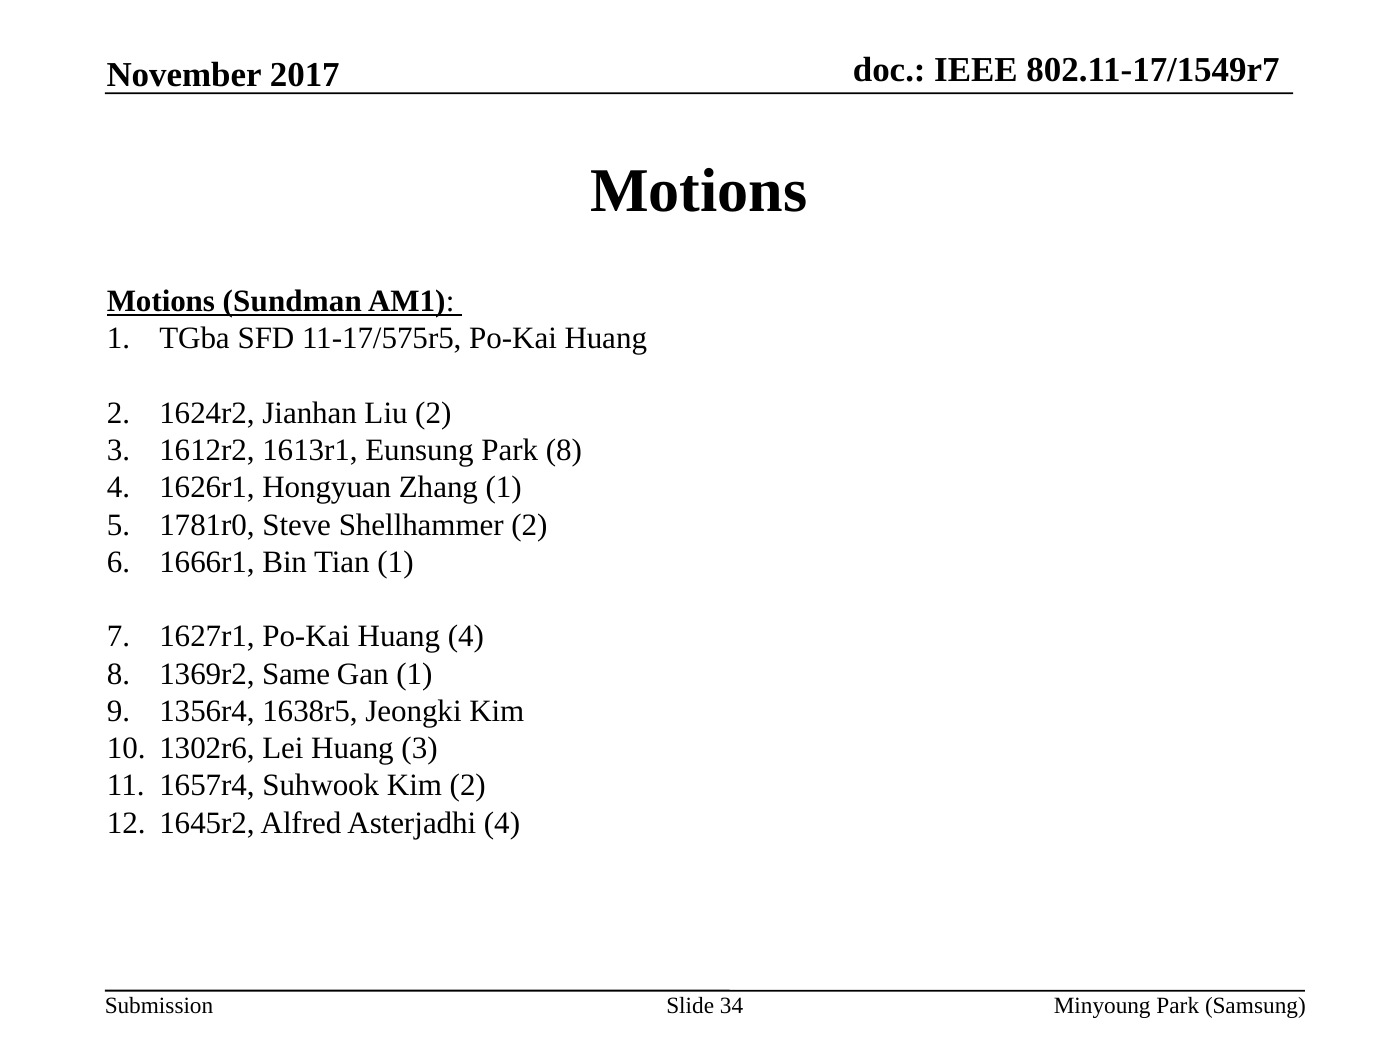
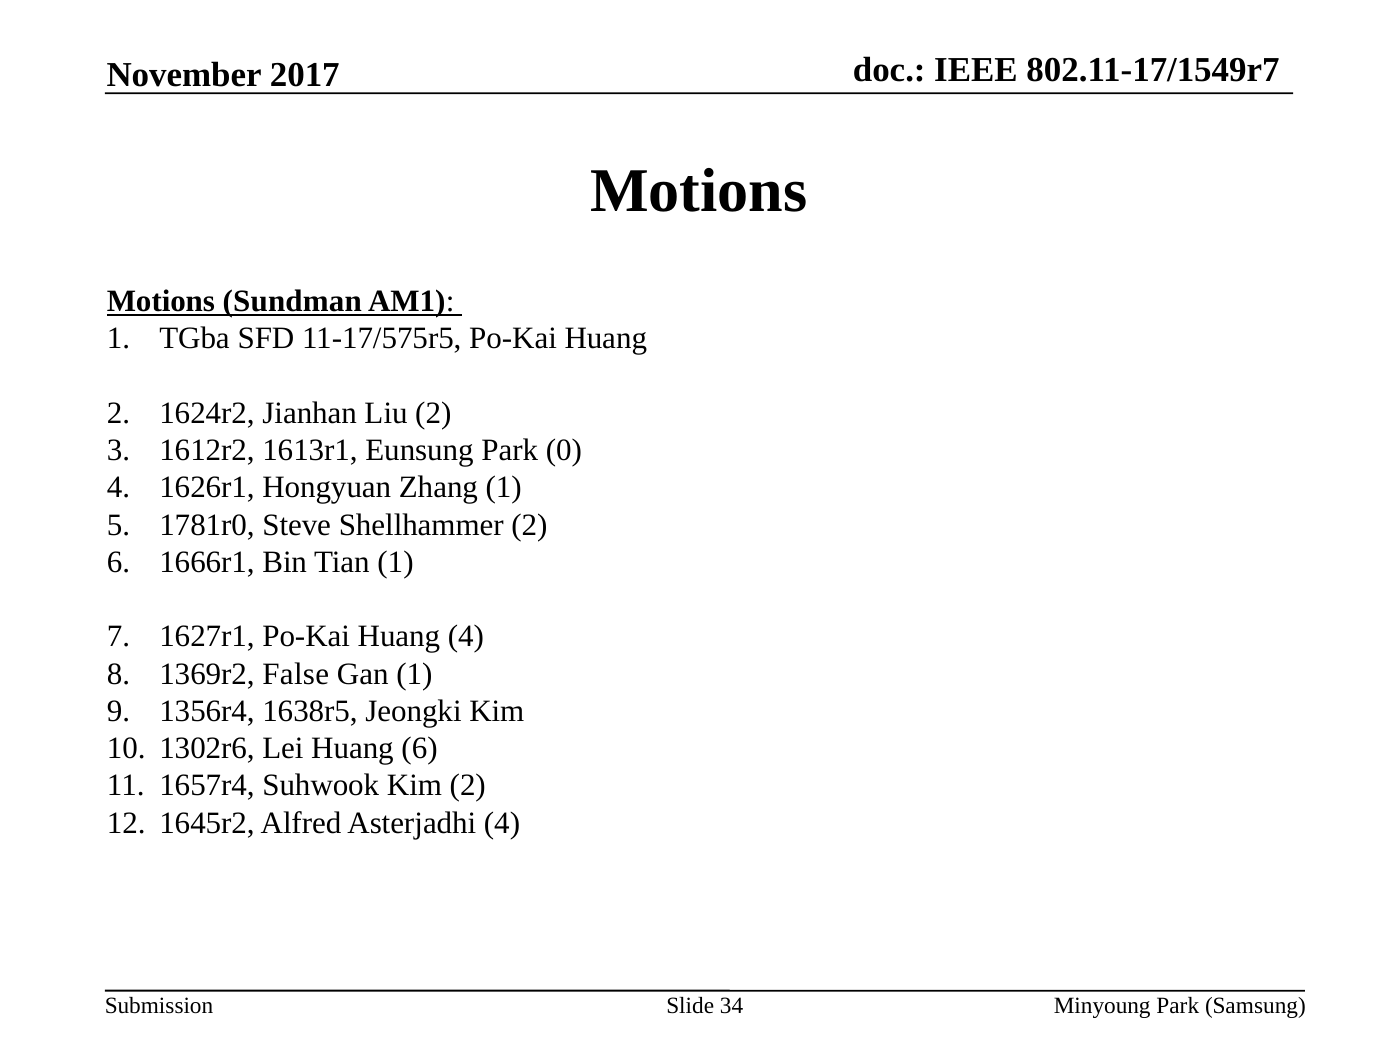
Park 8: 8 -> 0 (564, 450)
Same: Same -> False (296, 674)
Huang 3: 3 -> 6 (420, 748)
